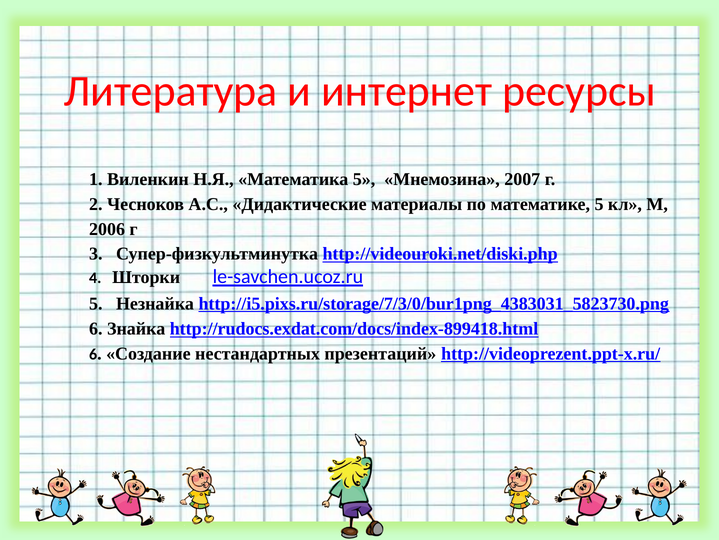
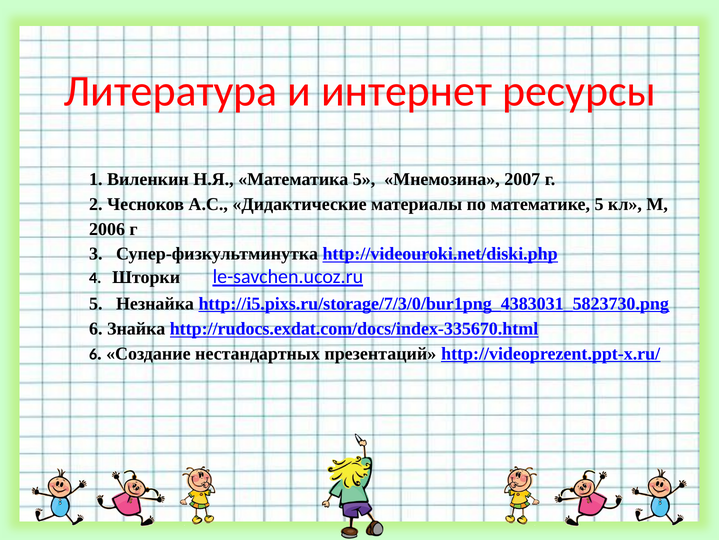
http://rudocs.exdat.com/docs/index-899418.html: http://rudocs.exdat.com/docs/index-899418.html -> http://rudocs.exdat.com/docs/index-335670.html (354, 328)
